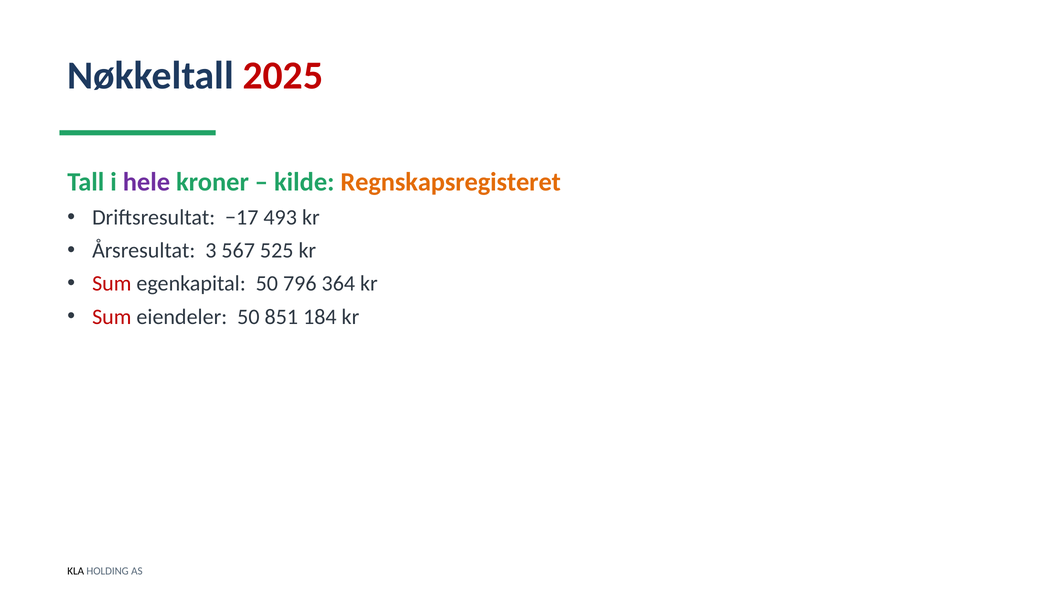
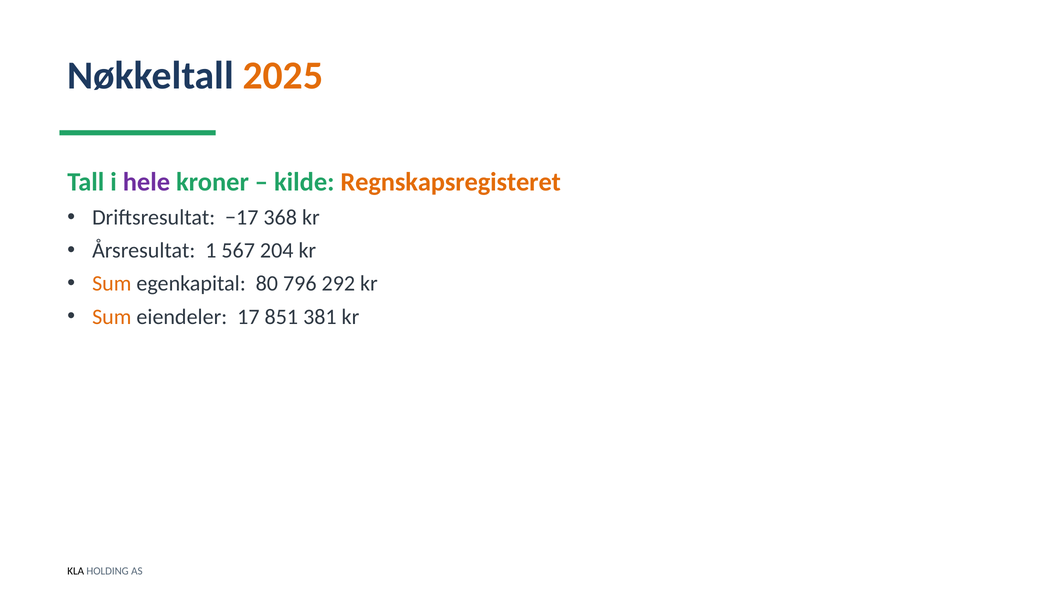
2025 colour: red -> orange (283, 76)
493: 493 -> 368 (280, 218)
3: 3 -> 1 (211, 251)
525: 525 -> 204 (277, 251)
Sum colour: red -> orange (112, 284)
egenkapital 50: 50 -> 80 (267, 284)
364: 364 -> 292 (338, 284)
Sum colour: red -> orange (112, 317)
eiendeler 50: 50 -> 17 (248, 317)
184: 184 -> 381 (320, 317)
